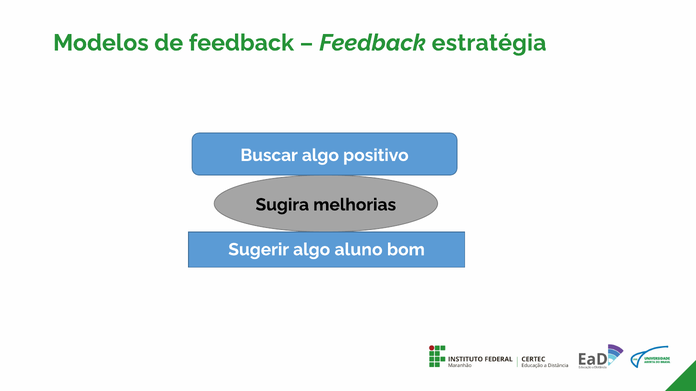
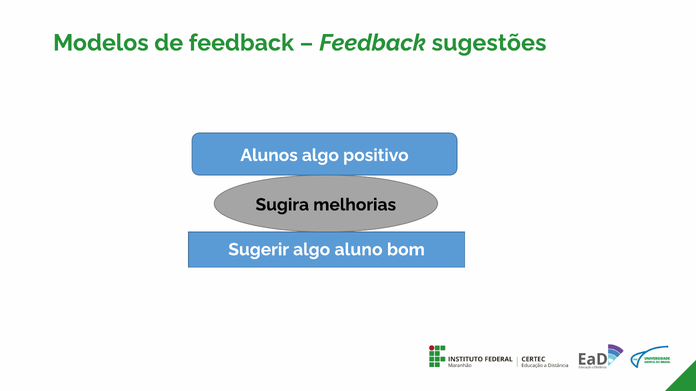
estratégia: estratégia -> sugestões (489, 43)
Buscar: Buscar -> Alunos (269, 155)
